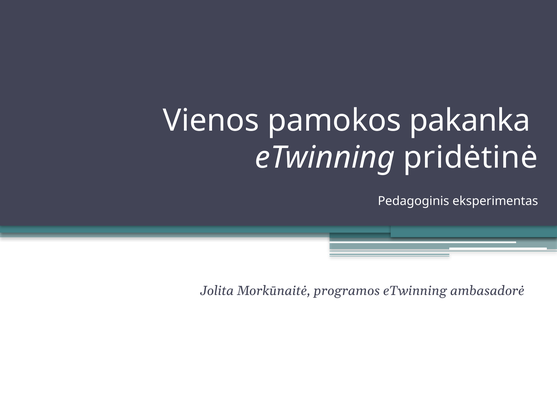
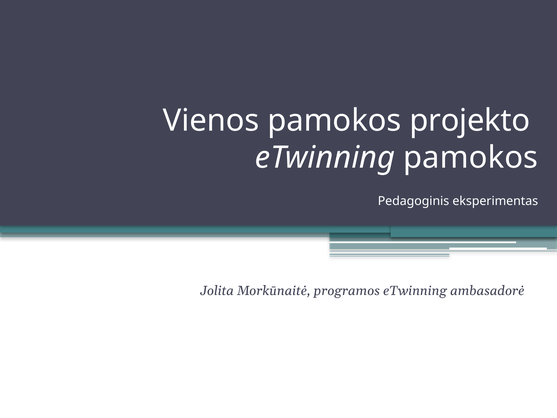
pakanka: pakanka -> projekto (470, 121)
eTwinning pridėtinė: pridėtinė -> pamokos (471, 158)
